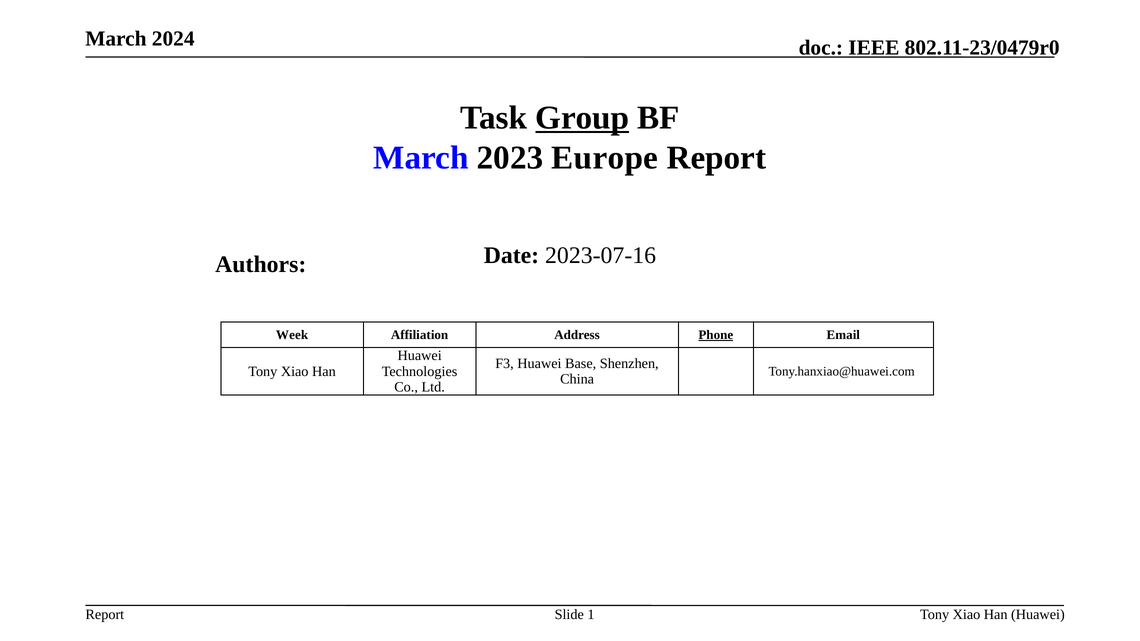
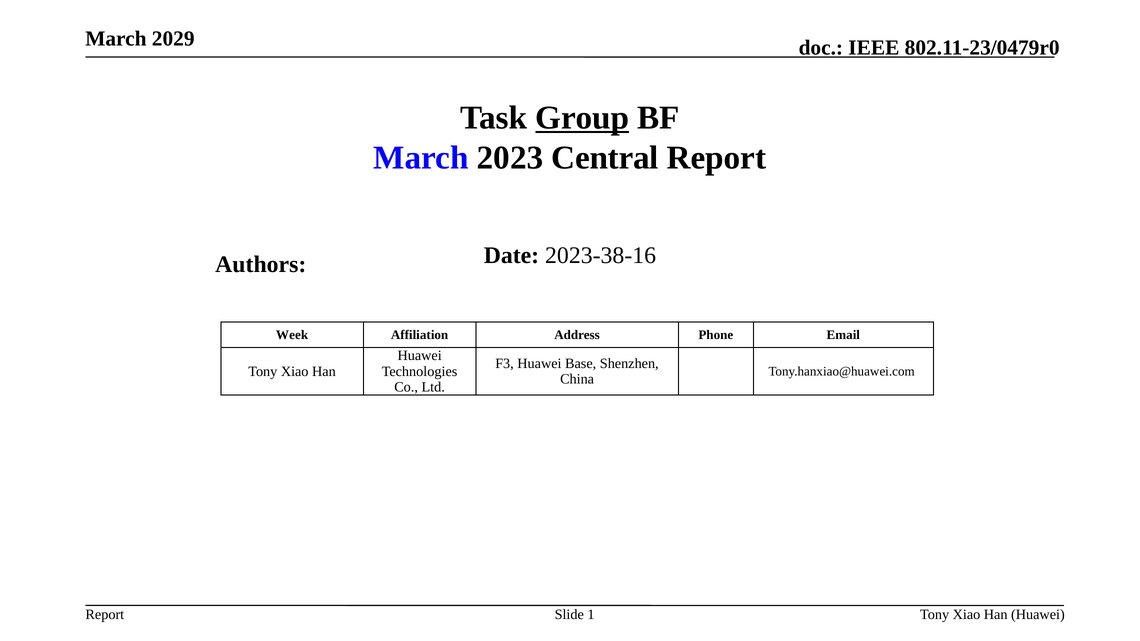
2024: 2024 -> 2029 (173, 39)
Europe: Europe -> Central (605, 158)
2023-07-16: 2023-07-16 -> 2023-38-16 (601, 255)
Phone underline: present -> none (716, 335)
